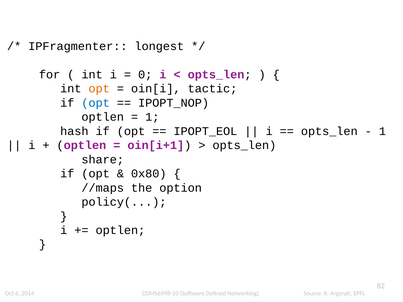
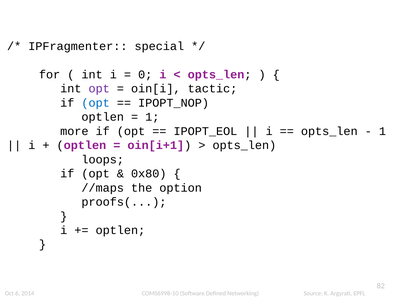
longest: longest -> special (159, 46)
opt colour: orange -> purple (99, 89)
hash: hash -> more (74, 131)
share: share -> loops (103, 160)
policy(: policy( -> proofs( (124, 202)
